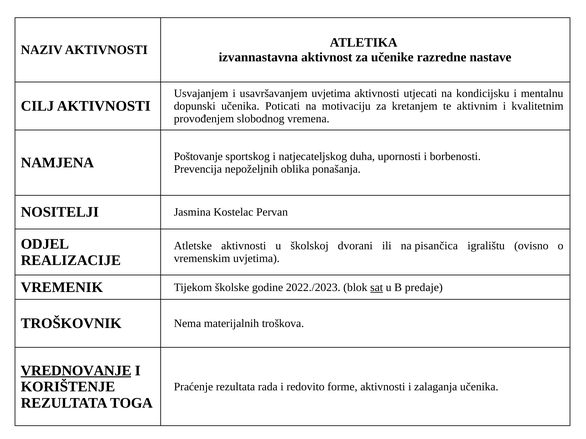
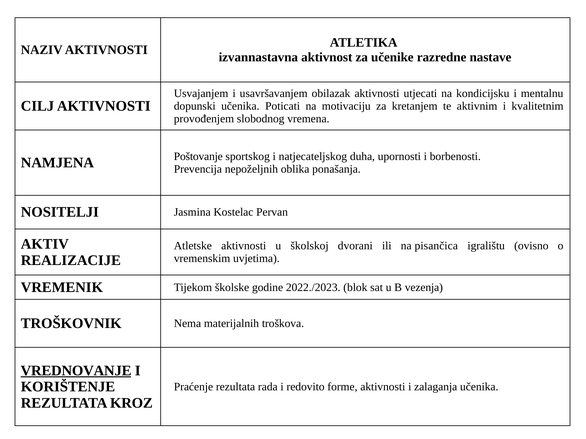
usavršavanjem uvjetima: uvjetima -> obilazak (331, 94)
ODJEL: ODJEL -> AKTIV (45, 244)
sat underline: present -> none (377, 288)
predaje: predaje -> vezenja (424, 288)
TOGA: TOGA -> KROZ (131, 403)
